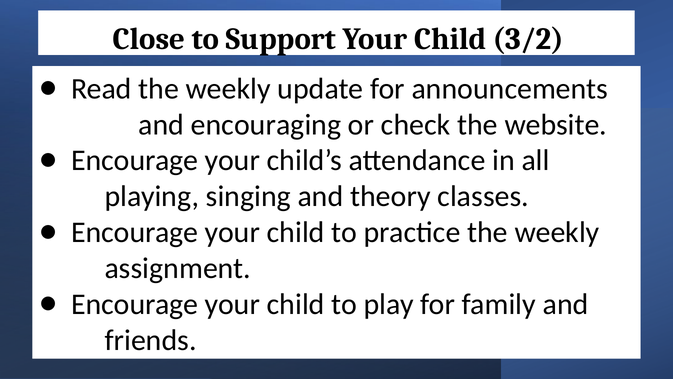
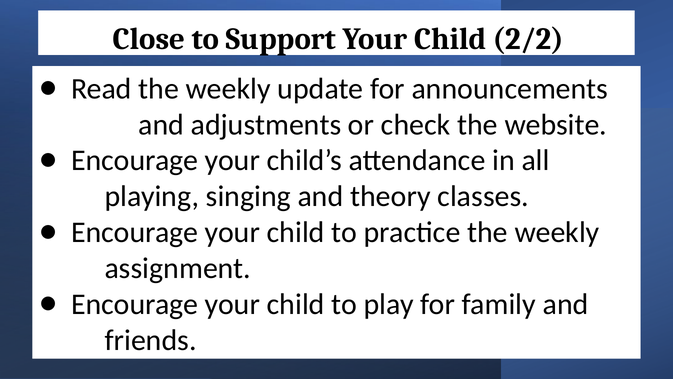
3/2: 3/2 -> 2/2 (528, 39)
encouraging: encouraging -> adjustments (266, 124)
